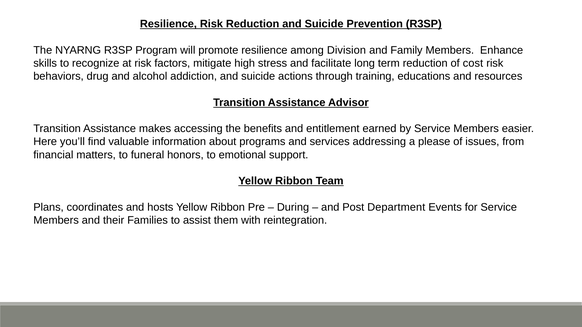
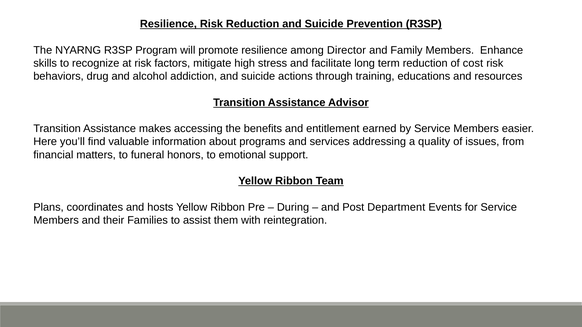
Division: Division -> Director (346, 50)
please: please -> quality (434, 142)
